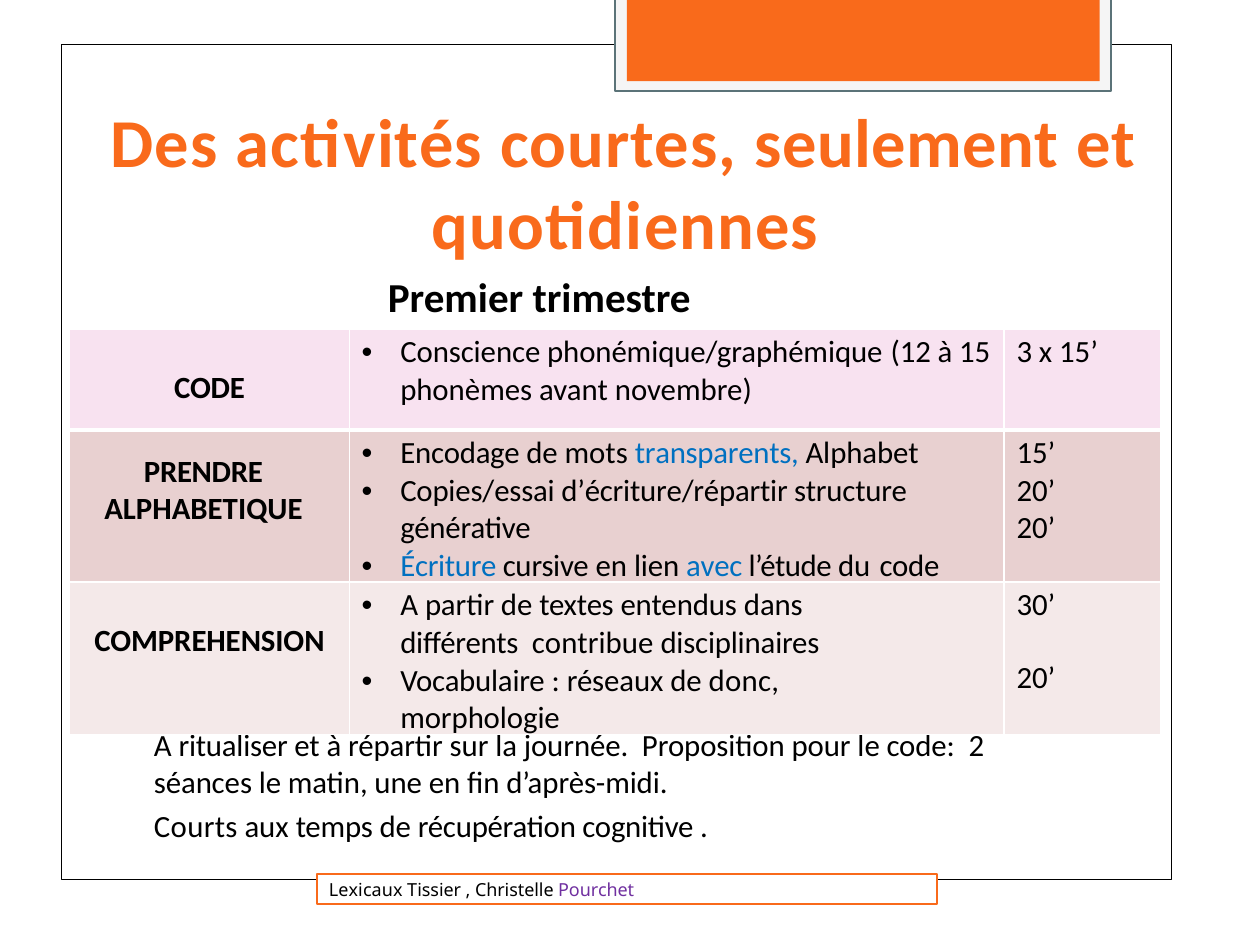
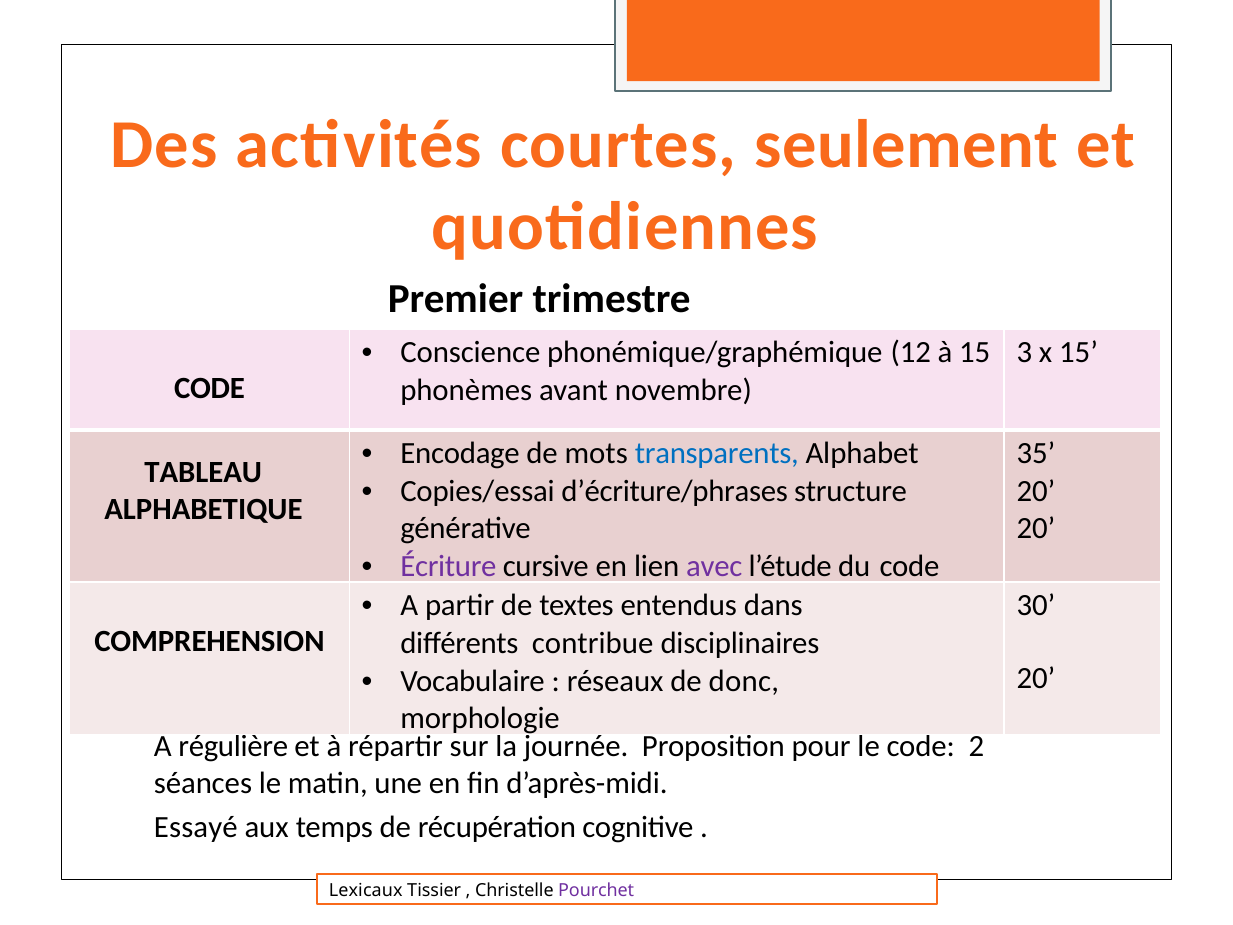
15: 15 -> 35 (1036, 453)
PRENDRE: PRENDRE -> TABLEAU (203, 472)
d’écriture/répartir: d’écriture/répartir -> d’écriture/phrases (675, 491)
Écriture colour: blue -> purple (448, 566)
avec colour: blue -> purple (714, 566)
ritualiser: ritualiser -> régulière (233, 746)
Courts: Courts -> Essayé (196, 827)
